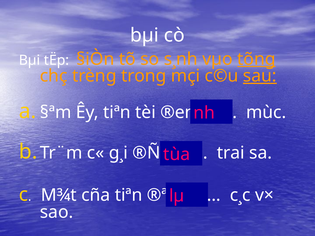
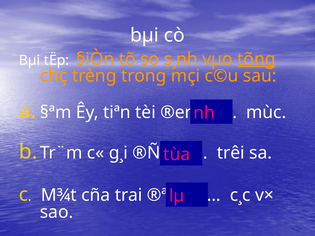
sau underline: present -> none (260, 76)
trai: trai -> trêi (231, 153)
cña tiªn: tiªn -> trai (129, 195)
